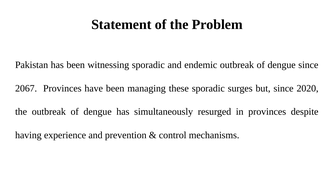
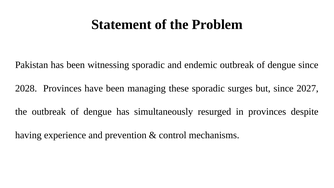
2067: 2067 -> 2028 (26, 88)
2020: 2020 -> 2027 (308, 88)
